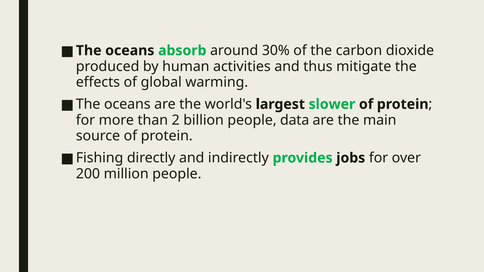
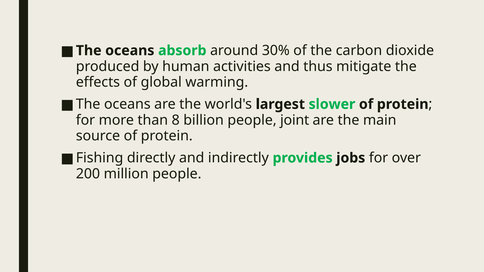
2: 2 -> 8 (176, 120)
data: data -> joint (295, 120)
